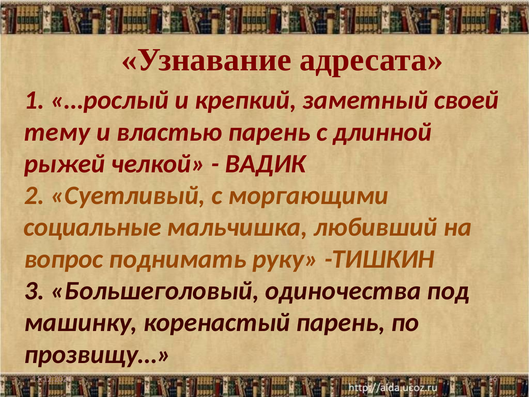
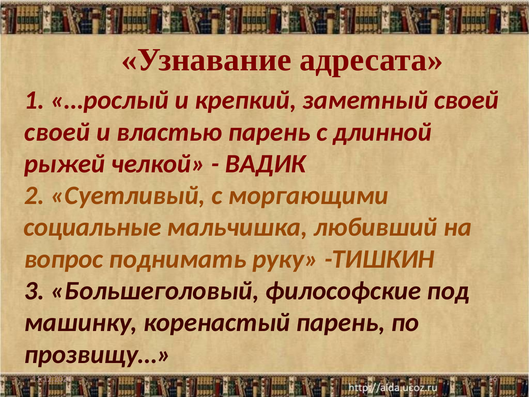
тему: тему -> своей (57, 132)
одиночества: одиночества -> философские (343, 291)
